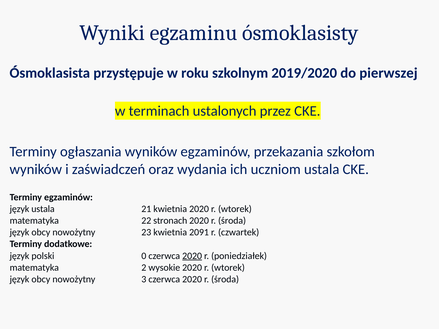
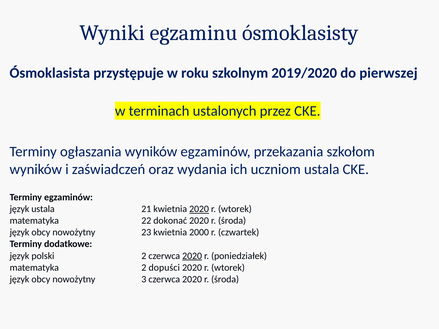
2020 underline: none -> present (199, 209)
stronach: stronach -> dokonać (170, 221)
2091: 2091 -> 2000 (199, 233)
polski 0: 0 -> 2 (144, 256)
wysokie: wysokie -> dopuści (164, 268)
